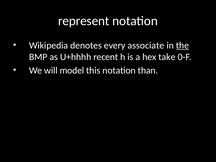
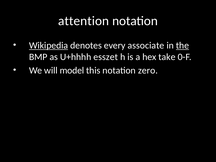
represent: represent -> attention (84, 21)
Wikipedia underline: none -> present (49, 45)
recent: recent -> esszet (106, 57)
than: than -> zero (148, 70)
